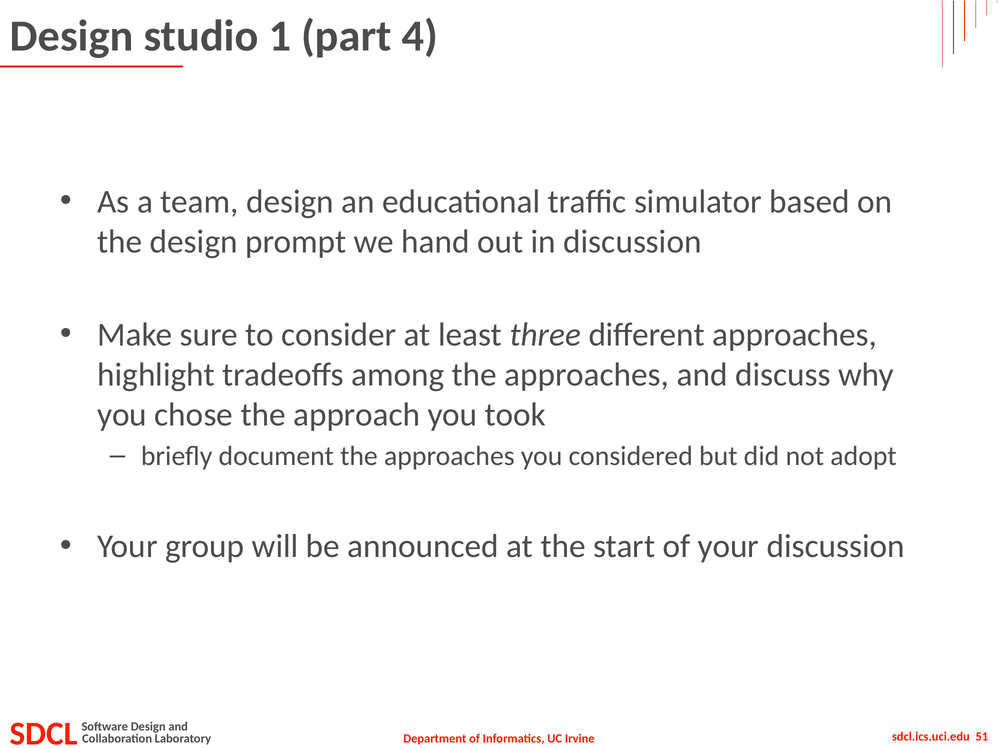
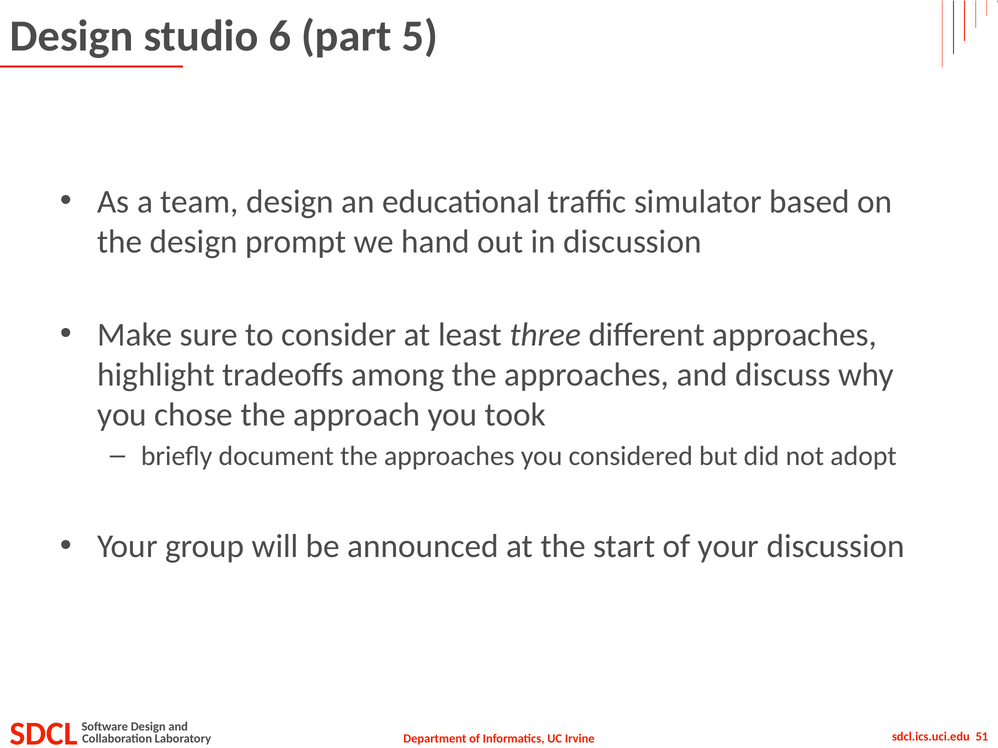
1: 1 -> 6 (280, 36)
4: 4 -> 5 (420, 36)
